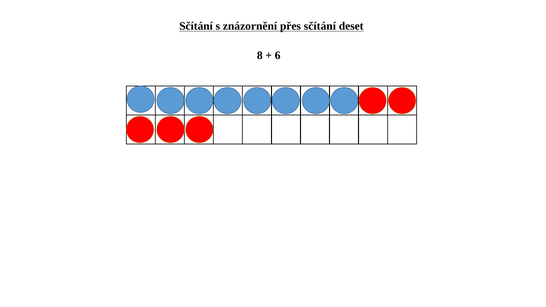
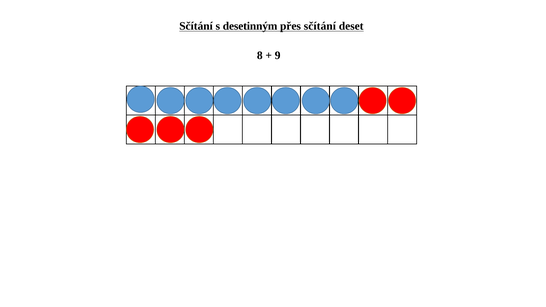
znázornění: znázornění -> desetinným (250, 26)
6: 6 -> 9 (278, 55)
